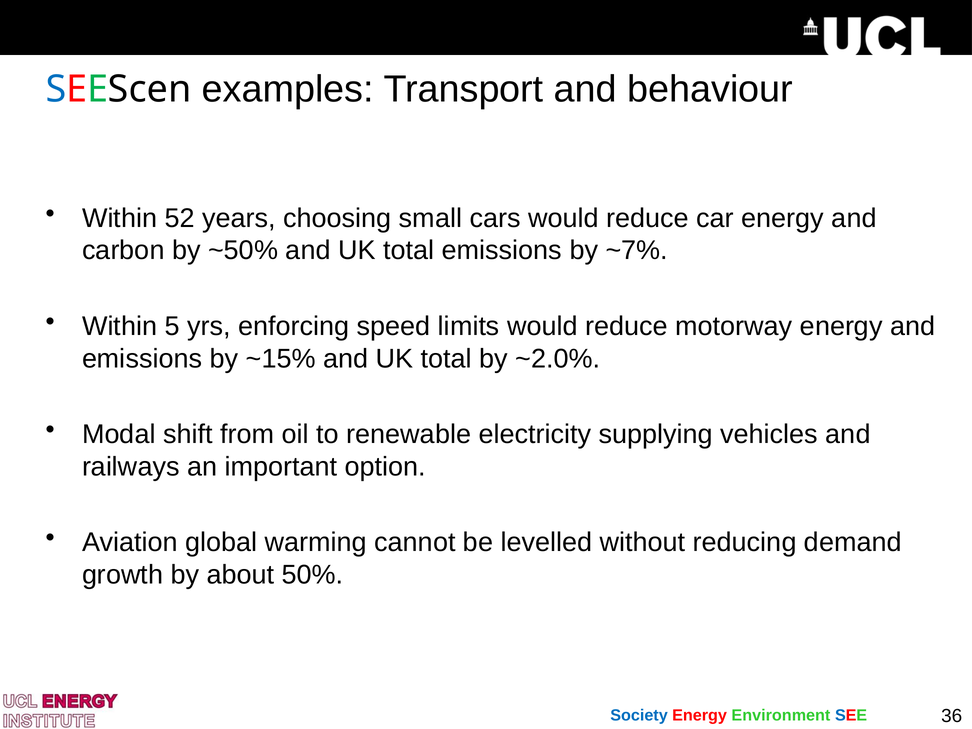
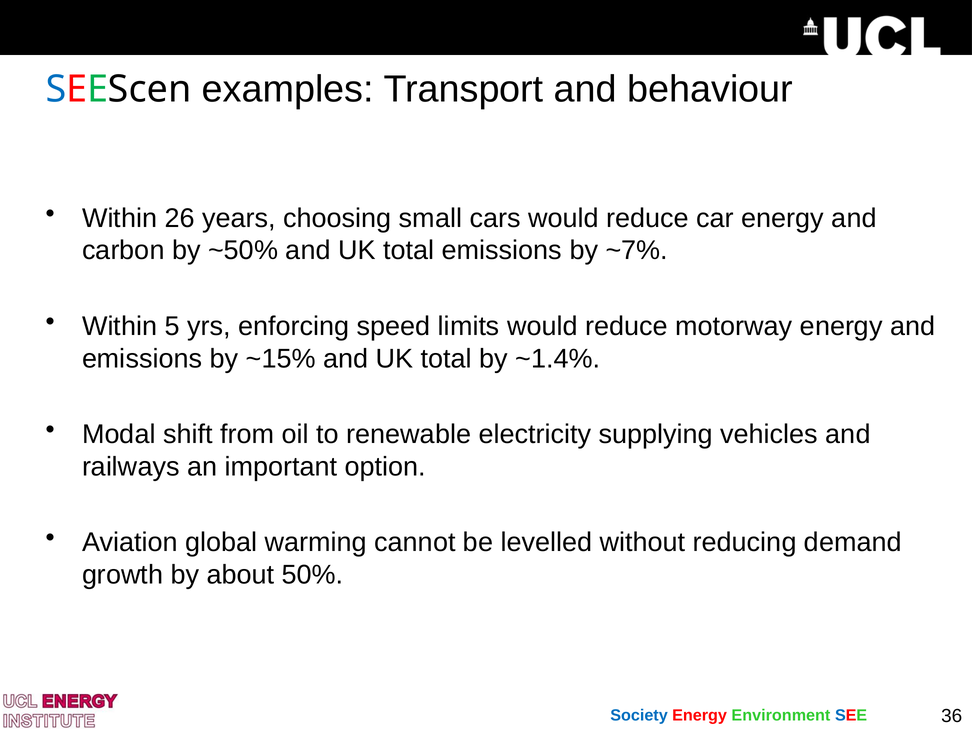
52: 52 -> 26 (180, 218)
~2.0%: ~2.0% -> ~1.4% (558, 359)
